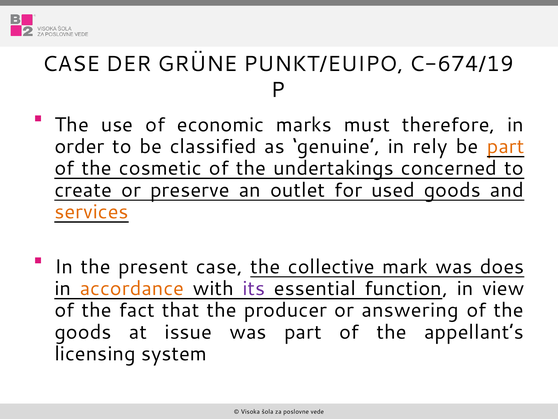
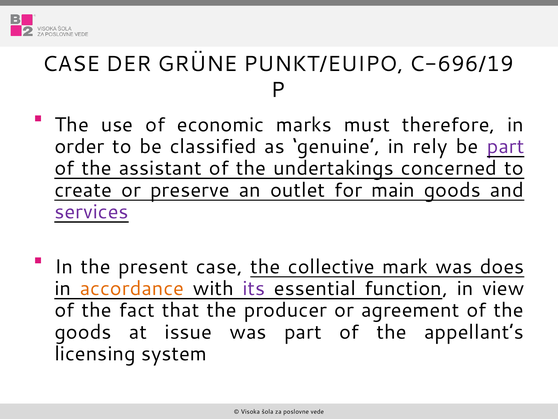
C-674/19: C-674/19 -> C-696/19 (462, 64)
part colour: orange -> purple (506, 146)
cosmetic: cosmetic -> assistant (160, 168)
used: used -> main (393, 190)
services colour: orange -> purple (92, 212)
answering: answering -> agreement (410, 310)
